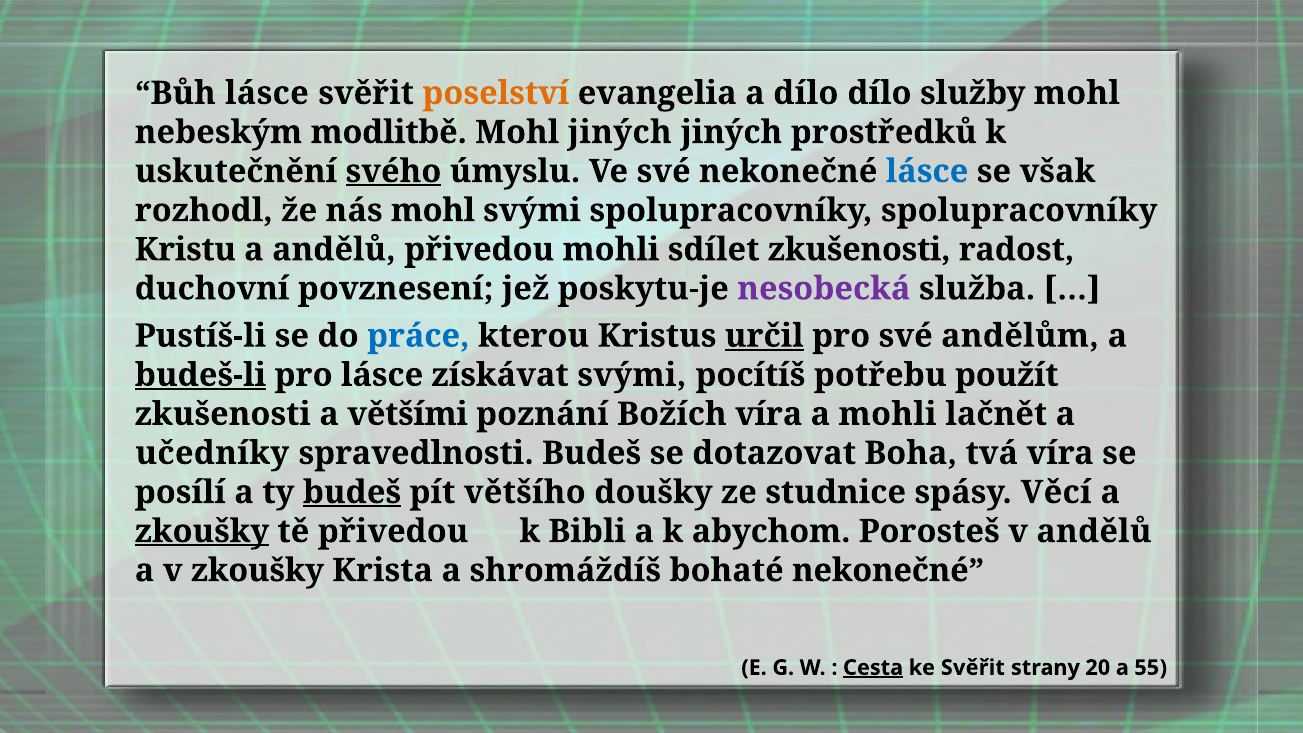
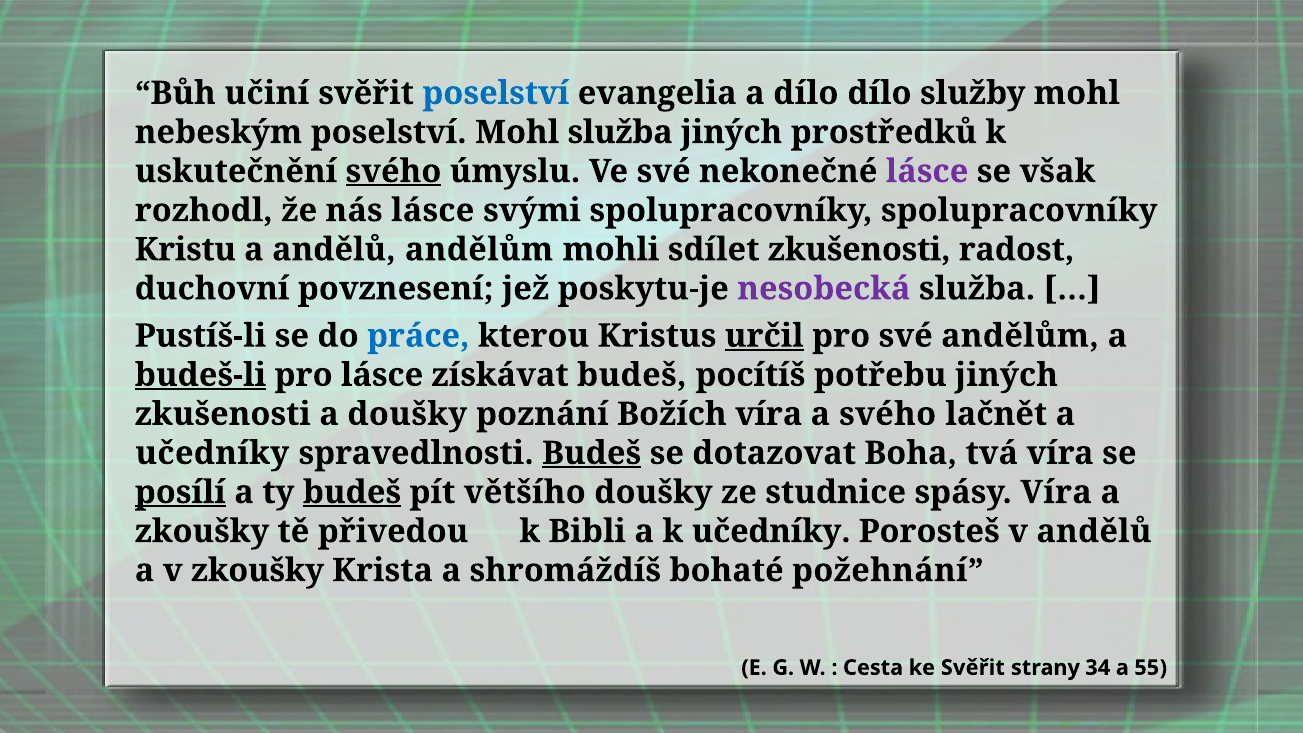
Bůh lásce: lásce -> učiní (267, 93)
poselství colour: orange -> blue (496, 93)
nebeským modlitbě: modlitbě -> poselství (389, 132)
Mohl jiných: jiných -> služba (620, 132)
lásce colour: blue -> purple (927, 171)
nás mohl: mohl -> lásce (433, 210)
andělů přivedou: přivedou -> andělům (479, 250)
získávat svými: svými -> budeš (632, 375)
potřebu použít: použít -> jiných (1007, 375)
a většími: většími -> doušky (407, 414)
a mohli: mohli -> svého (888, 414)
Budeš underline: none -> present (592, 453)
posílí underline: none -> present (180, 492)
spásy Věcí: Věcí -> Víra (1056, 492)
zkoušky underline: present -> none (202, 531)
k abychom: abychom -> učedníky (771, 531)
bohaté nekonečné: nekonečné -> požehnání (888, 570)
Cesta underline: present -> none (873, 668)
20: 20 -> 34 (1098, 668)
